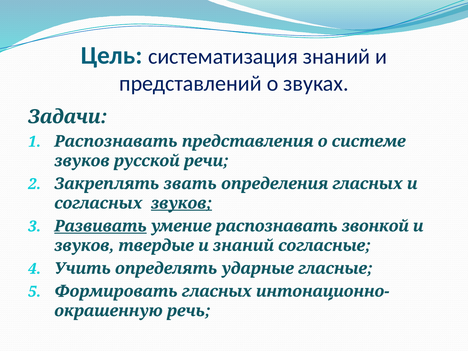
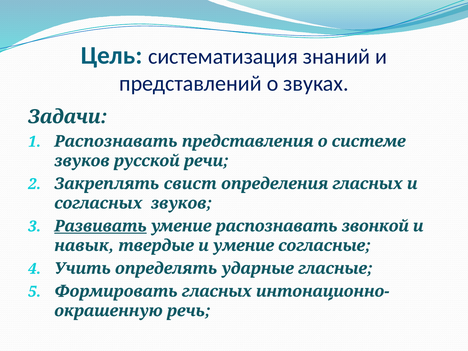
звать: звать -> свист (190, 184)
звуков underline: present -> none (182, 203)
звуков: звуков -> навык (84, 246)
и знаний: знаний -> умение (244, 246)
